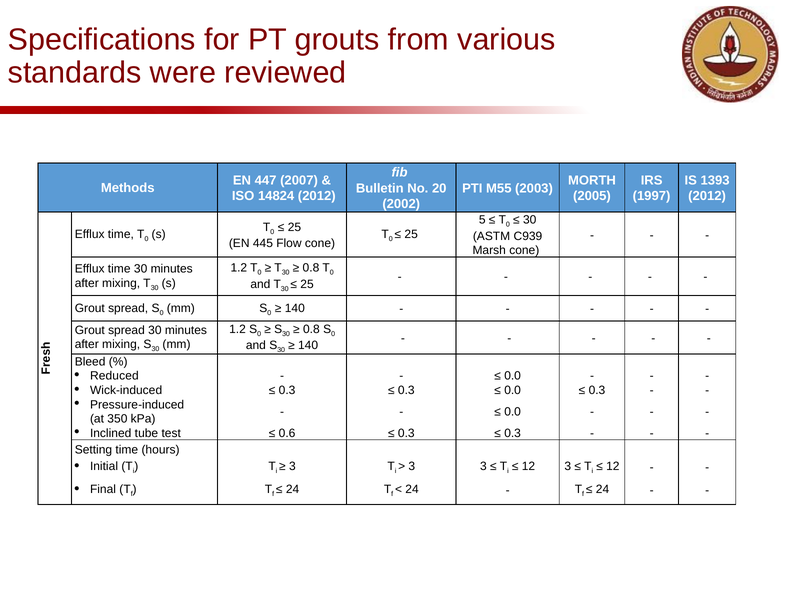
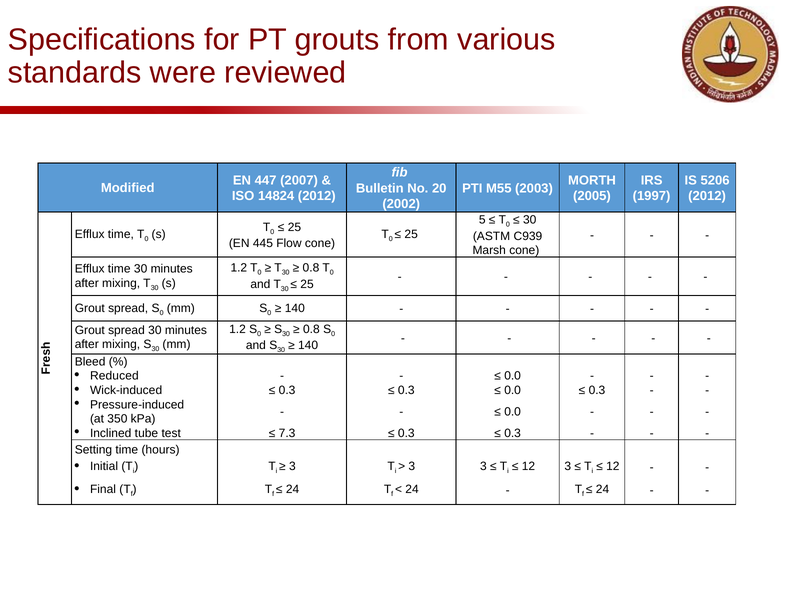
1393: 1393 -> 5206 (715, 180)
Methods: Methods -> Modified (128, 188)
0.6: 0.6 -> 7.3 (287, 433)
